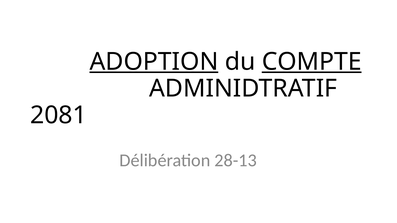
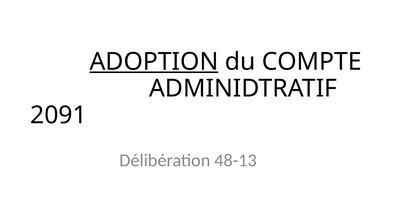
COMPTE underline: present -> none (312, 62)
2081: 2081 -> 2091 (58, 115)
28-13: 28-13 -> 48-13 (236, 161)
